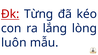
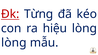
lắng: lắng -> hiệu (55, 28)
luôn: luôn -> lòng (14, 43)
